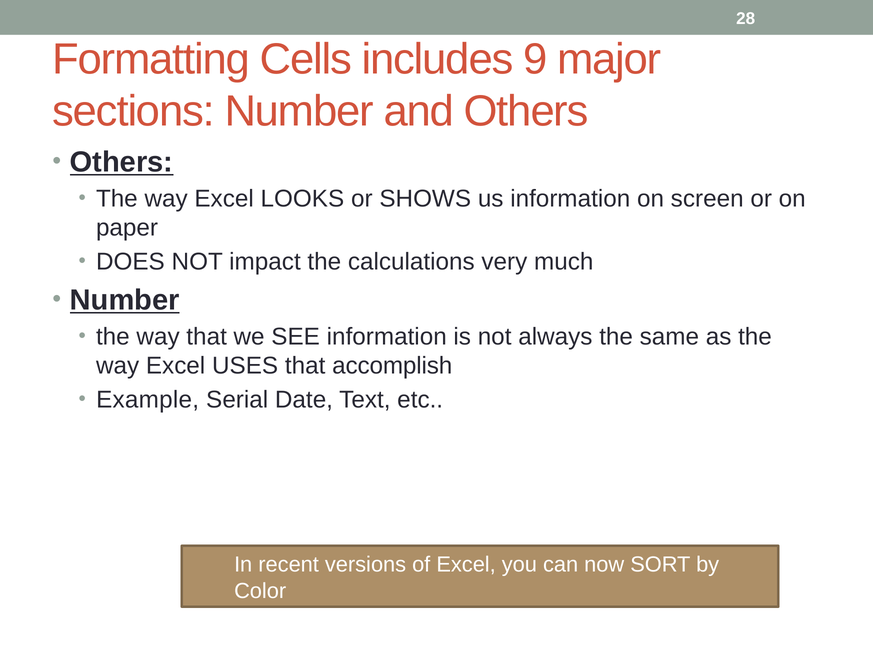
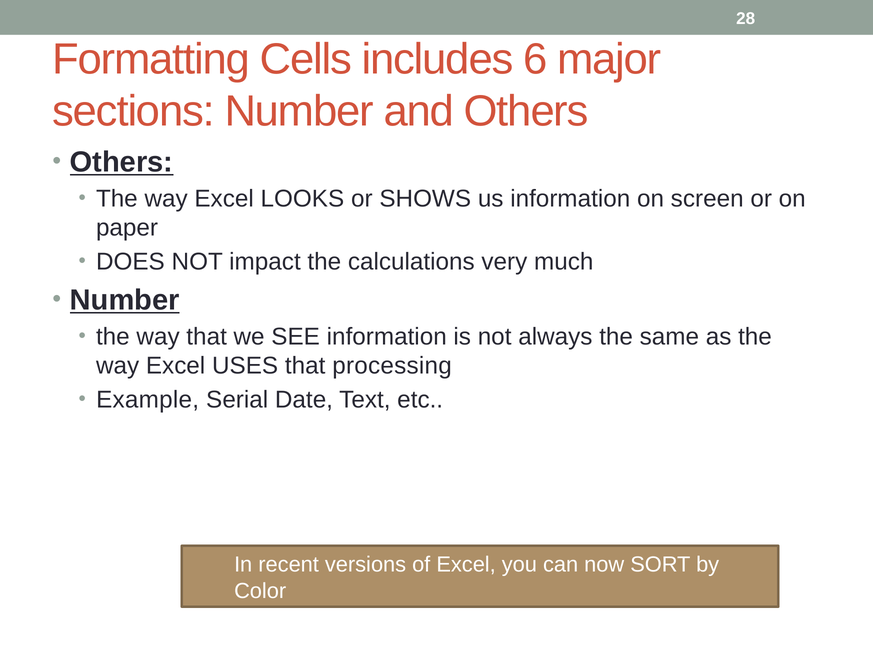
9: 9 -> 6 (535, 59)
accomplish: accomplish -> processing (392, 366)
